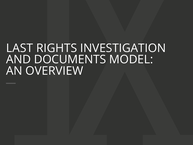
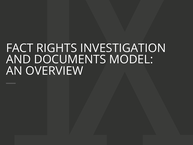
LAST: LAST -> FACT (20, 48)
